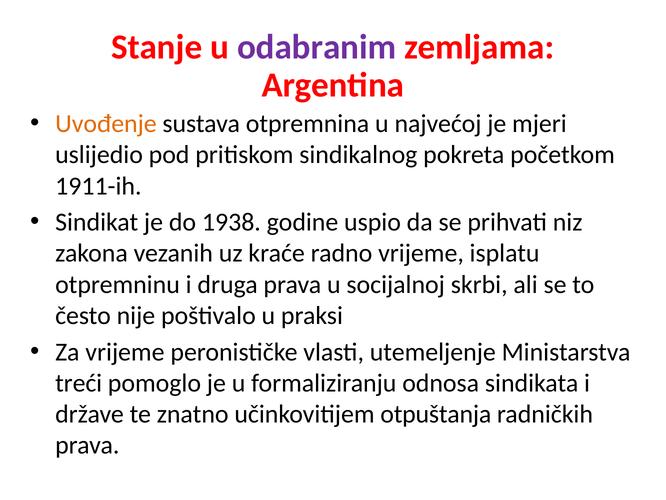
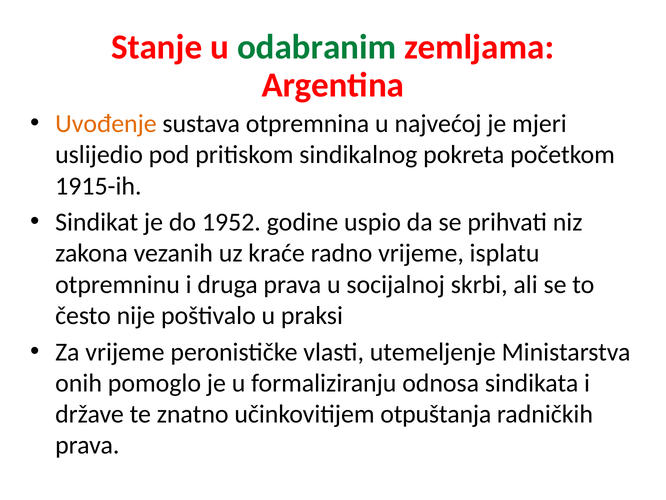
odabranim colour: purple -> green (317, 47)
1911-ih: 1911-ih -> 1915-ih (98, 186)
1938: 1938 -> 1952 (231, 222)
treći: treći -> onih (79, 383)
